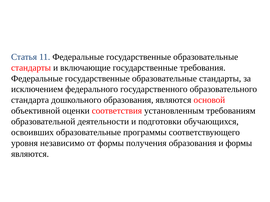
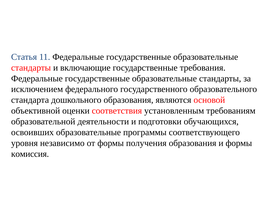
являются: являются -> комиссия (30, 154)
